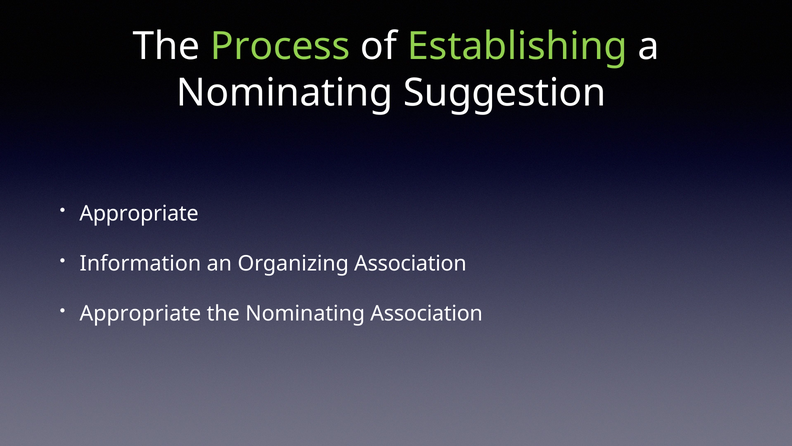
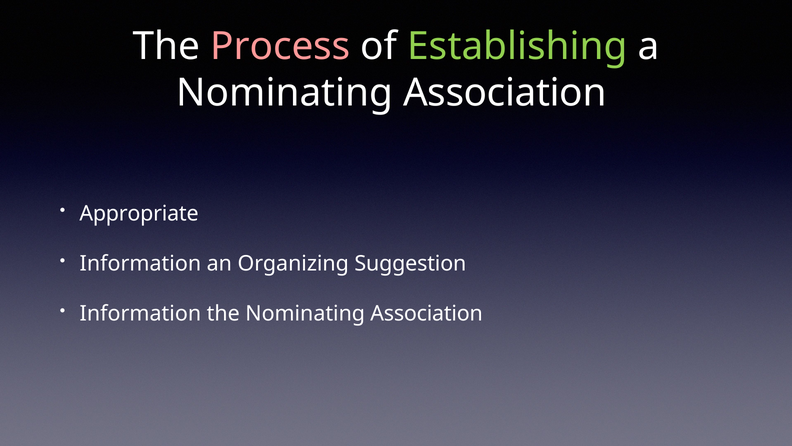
Process colour: light green -> pink (280, 46)
Suggestion: Suggestion -> Association (505, 93)
Organizing Association: Association -> Suggestion (410, 263)
Appropriate: Appropriate -> Information (140, 313)
